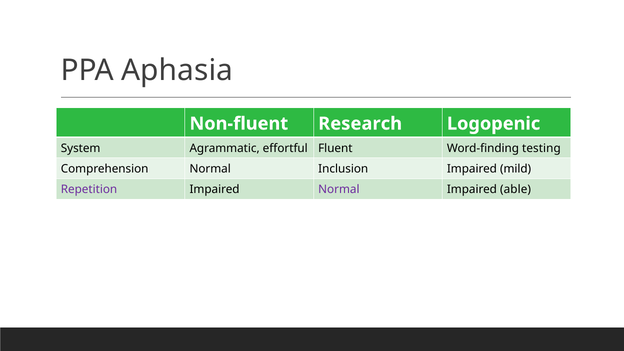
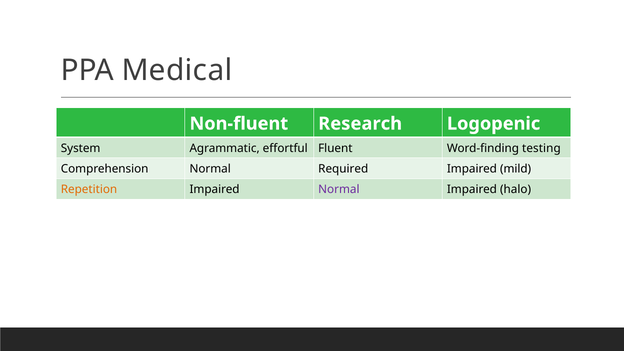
Aphasia: Aphasia -> Medical (177, 70)
Inclusion: Inclusion -> Required (343, 169)
Repetition colour: purple -> orange (89, 190)
able: able -> halo (516, 190)
